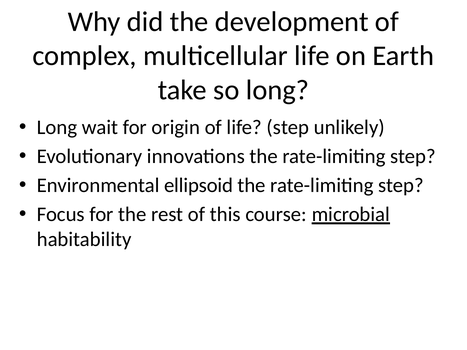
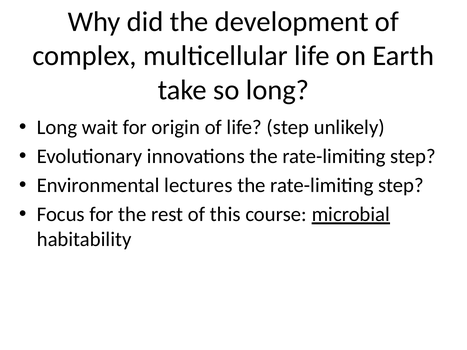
ellipsoid: ellipsoid -> lectures (198, 186)
